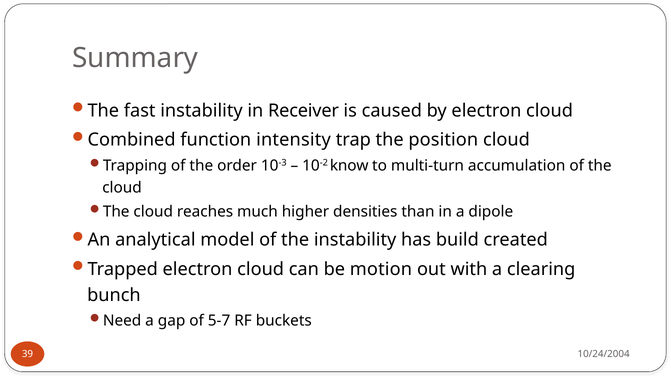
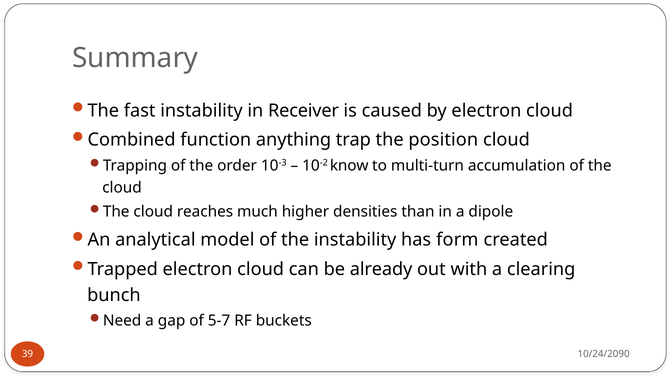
intensity: intensity -> anything (294, 140)
build: build -> form (457, 240)
motion: motion -> already (381, 269)
10/24/2004: 10/24/2004 -> 10/24/2090 (604, 355)
